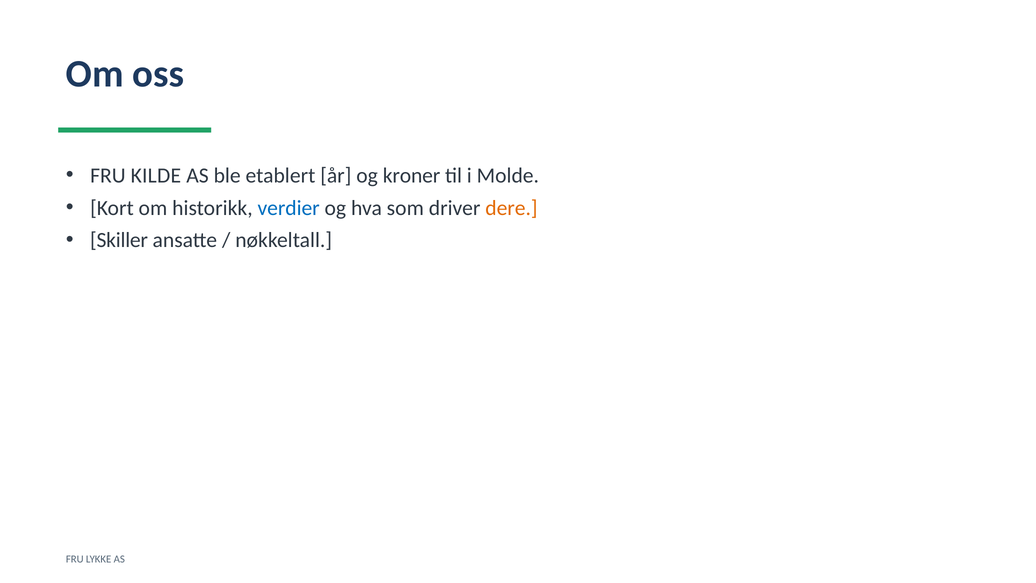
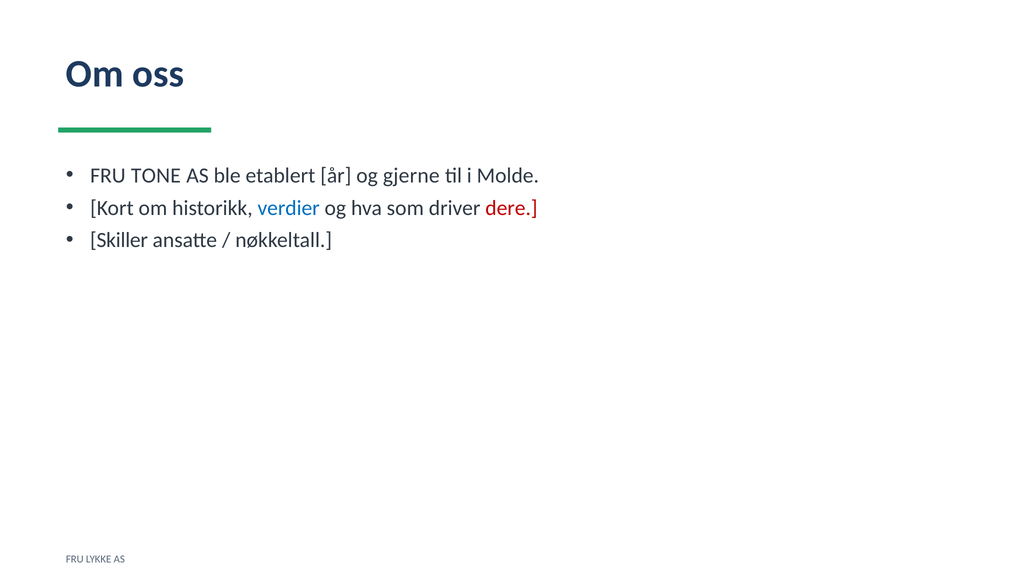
KILDE: KILDE -> TONE (156, 175)
kroner: kroner -> gjerne (411, 175)
dere colour: orange -> red (511, 208)
